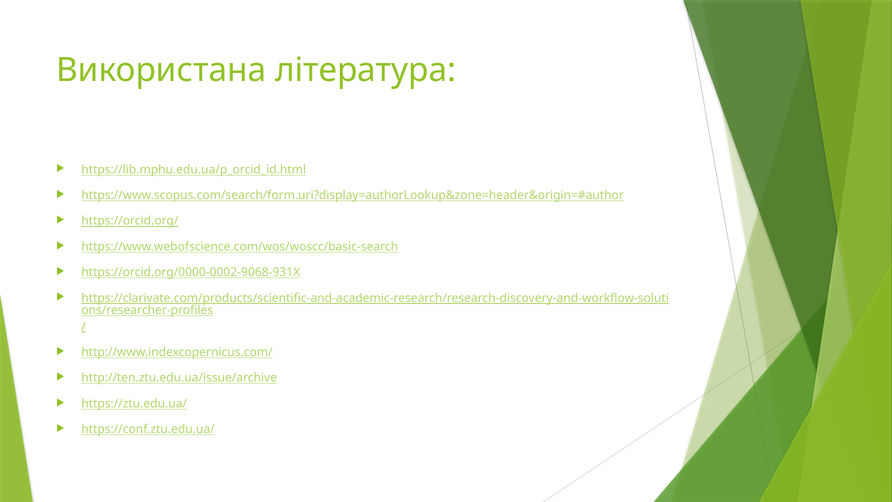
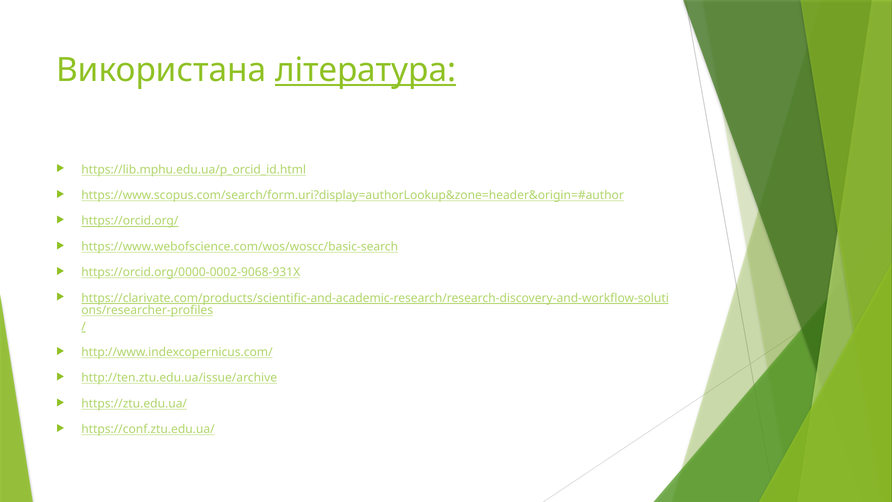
література underline: none -> present (366, 70)
